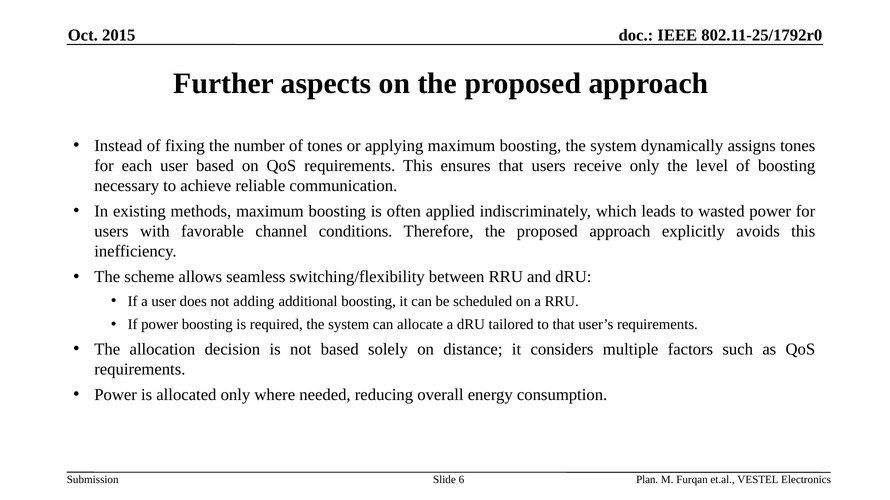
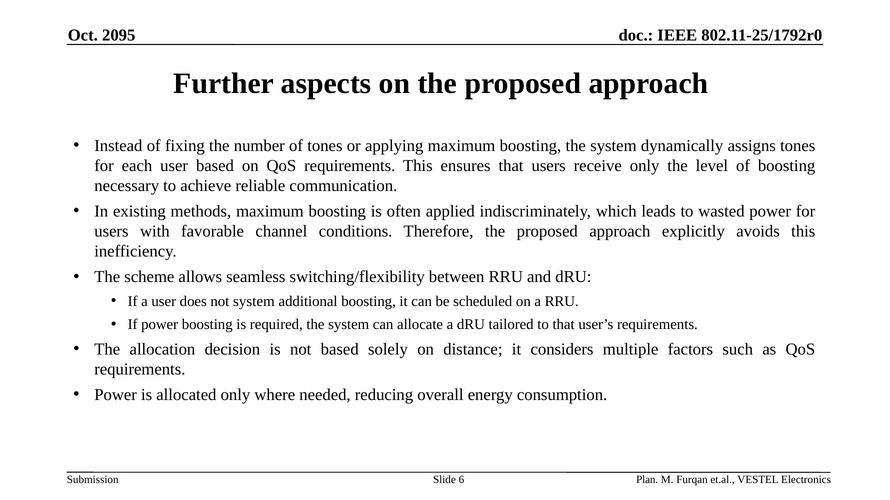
2015: 2015 -> 2095 (119, 35)
not adding: adding -> system (254, 302)
